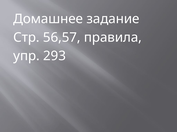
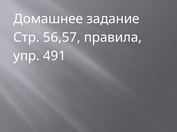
293: 293 -> 491 (55, 56)
